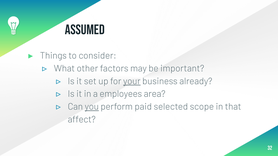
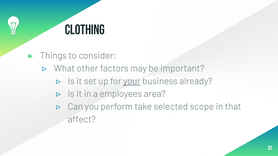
assumed: assumed -> clothing (85, 30)
you underline: present -> none (92, 107)
paid: paid -> take (143, 107)
